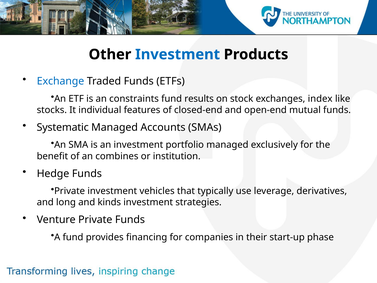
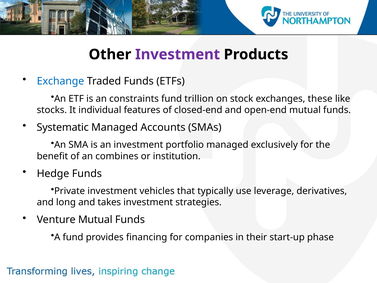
Investment colour: blue -> purple (178, 54)
results: results -> trillion (199, 99)
index: index -> these (320, 99)
kinds: kinds -> takes (109, 202)
Venture Private: Private -> Mutual (95, 220)
